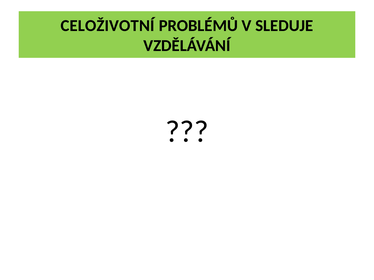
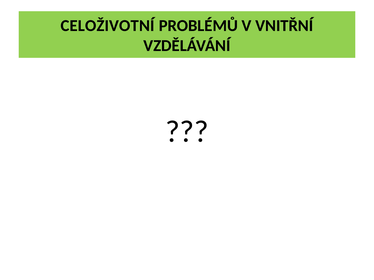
SLEDUJE: SLEDUJE -> VNITŘNÍ (284, 26)
